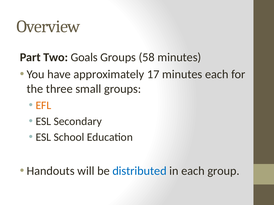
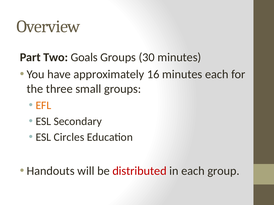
58: 58 -> 30 (147, 57)
17: 17 -> 16 (153, 75)
School: School -> Circles (69, 138)
distributed colour: blue -> red (140, 171)
